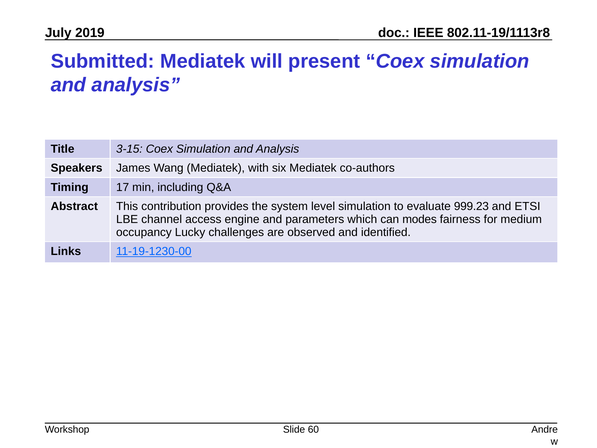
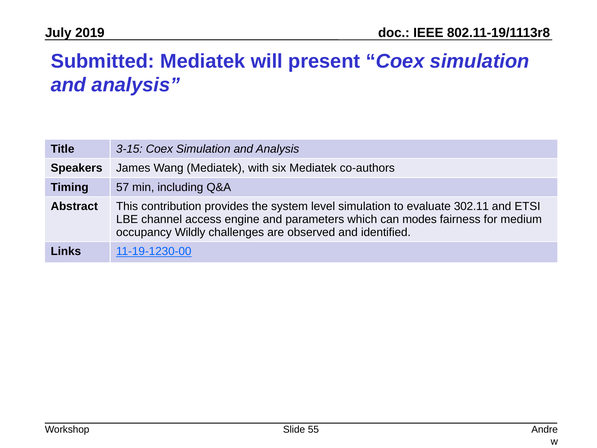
17: 17 -> 57 (123, 187)
999.23: 999.23 -> 302.11 (471, 206)
Lucky: Lucky -> Wildly (190, 232)
60: 60 -> 55 (313, 429)
